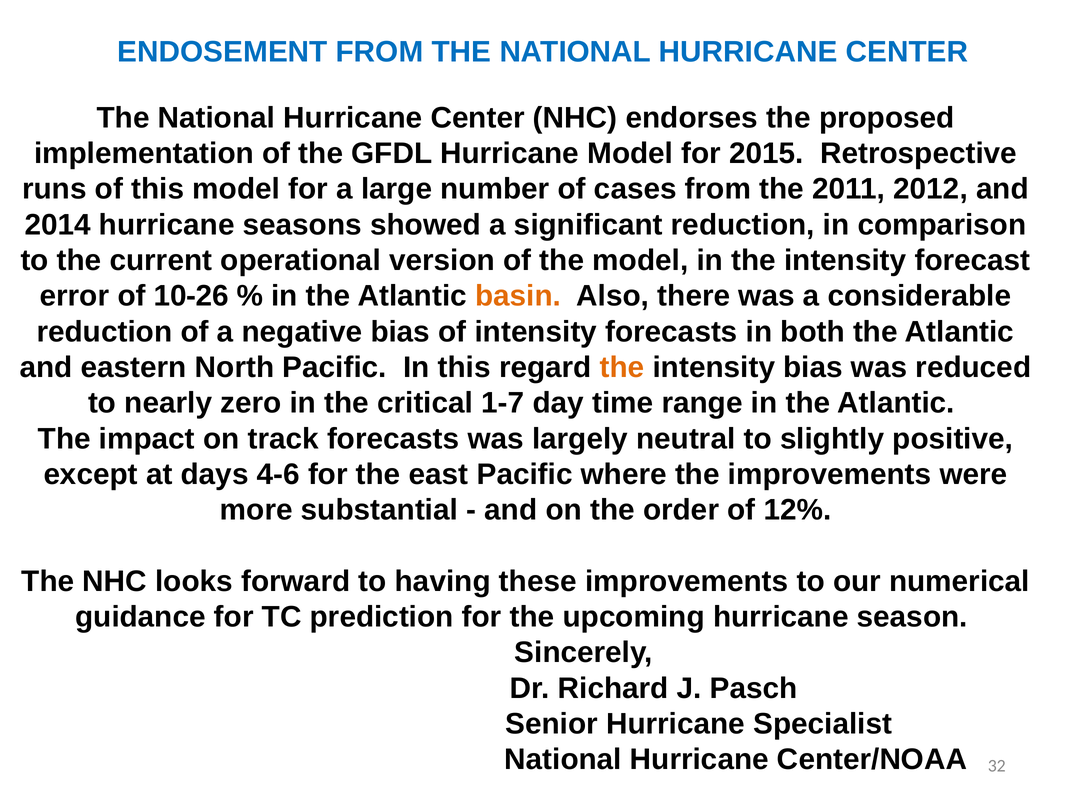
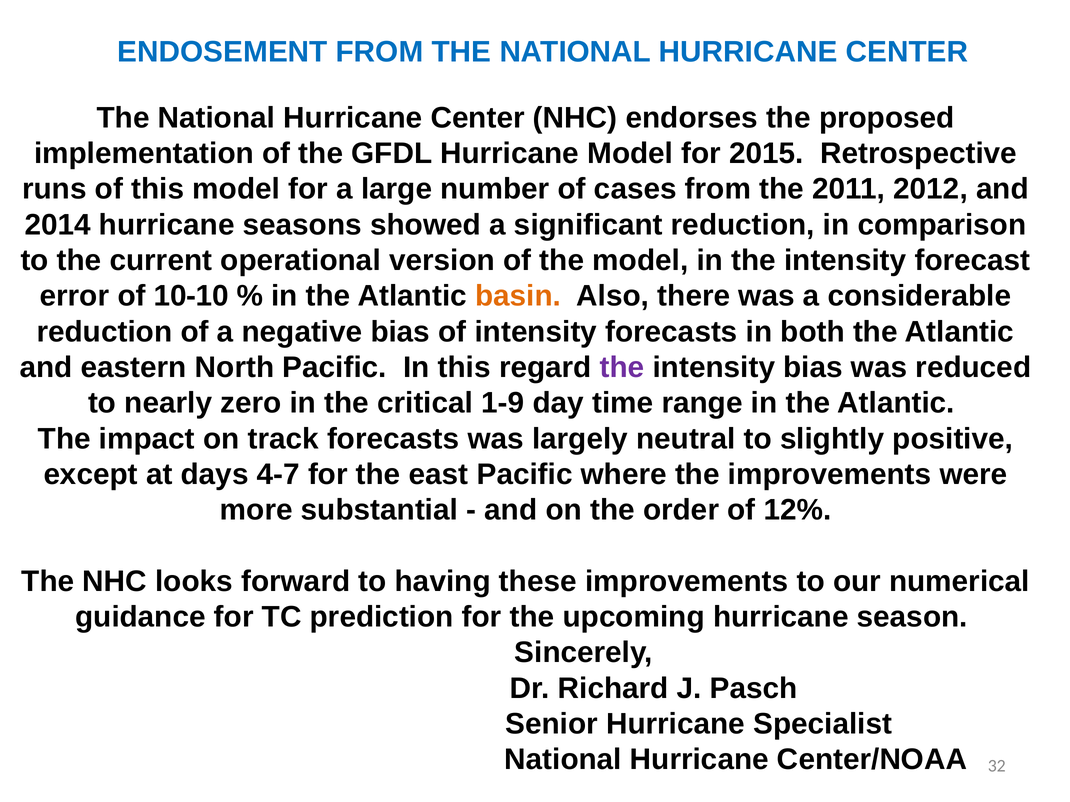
10-26: 10-26 -> 10-10 (191, 296)
the colour: orange -> purple (622, 368)
1-7: 1-7 -> 1-9 (503, 403)
4-6: 4-6 -> 4-7 (278, 475)
